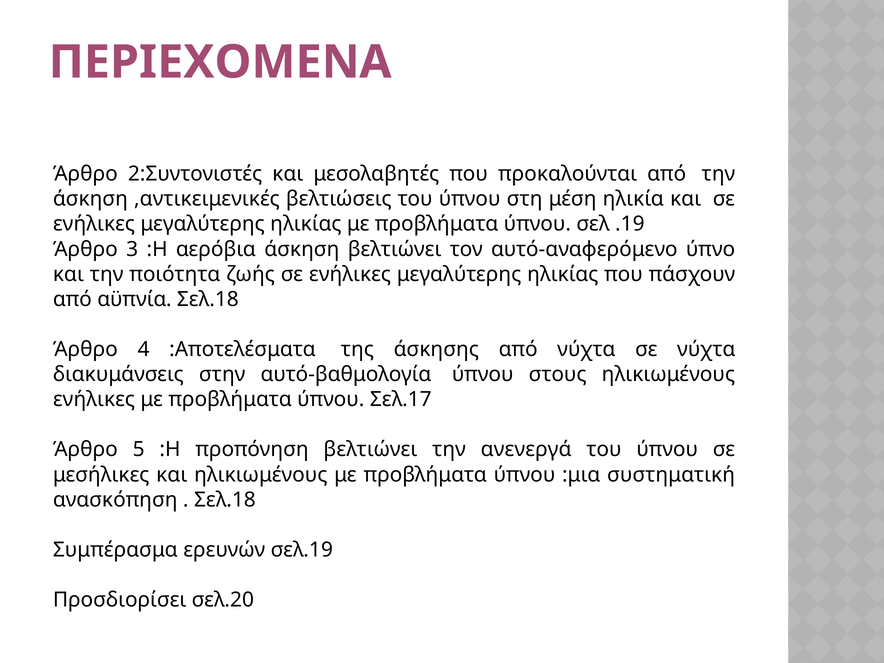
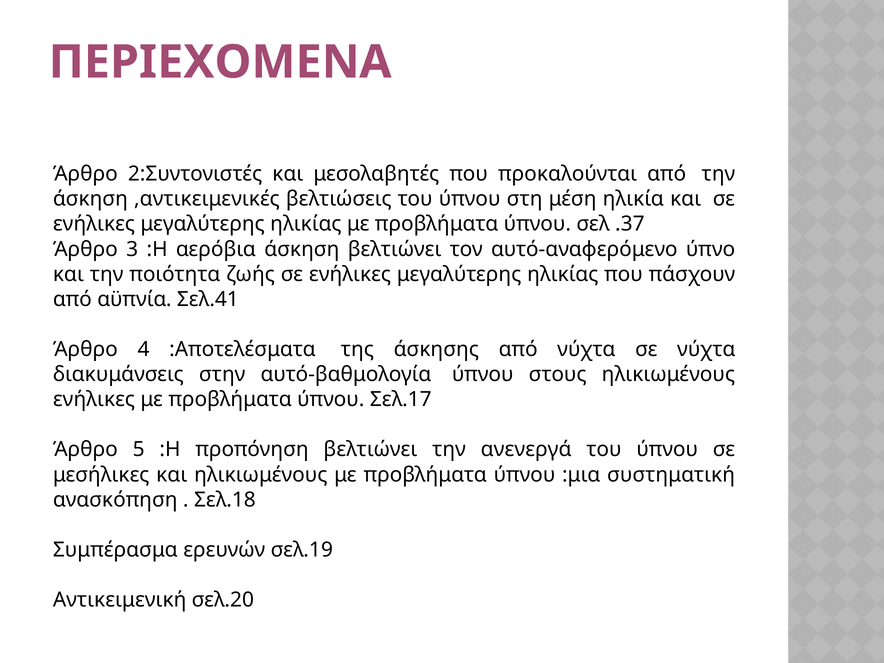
.19: .19 -> .37 (630, 224)
αϋπνία Σελ.18: Σελ.18 -> Σελ.41 (208, 299)
Προσδιορίσει: Προσδιορίσει -> Αντικειμενική (120, 600)
